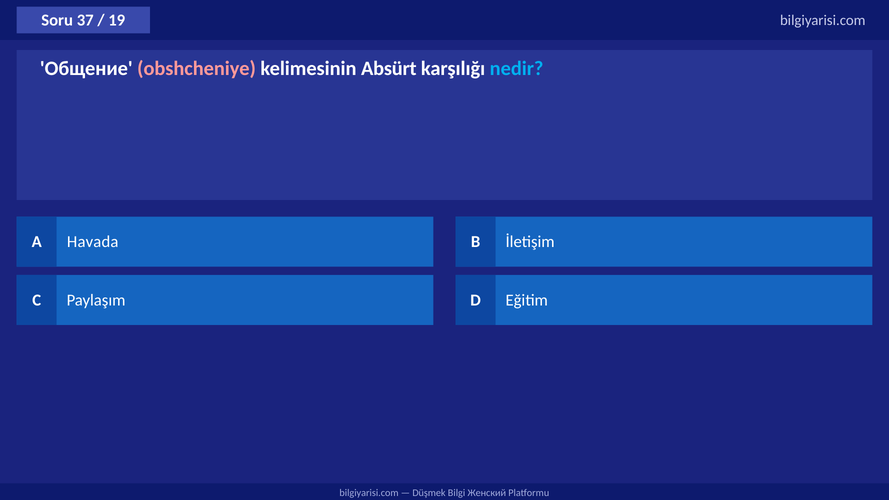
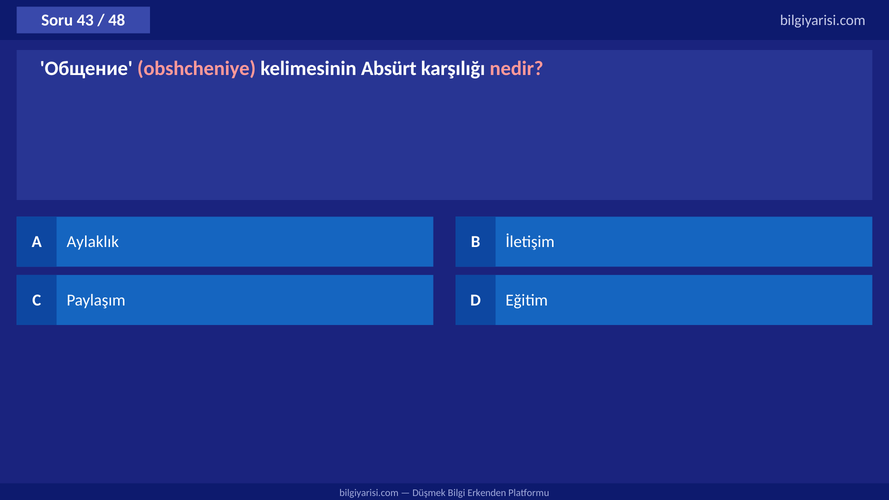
37: 37 -> 43 (85, 20)
19: 19 -> 48 (117, 20)
nedir colour: light blue -> pink (517, 68)
Havada: Havada -> Aylaklık (93, 242)
Женский: Женский -> Erkenden (487, 493)
